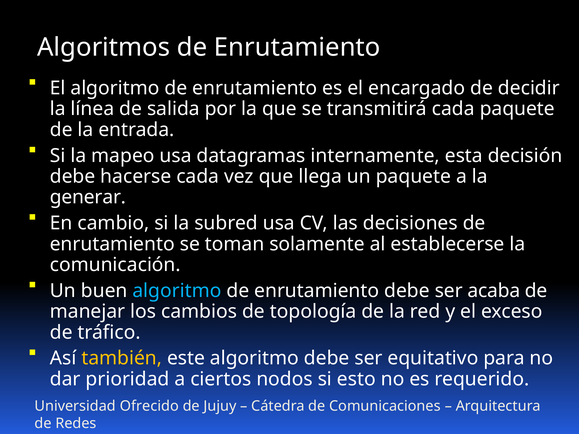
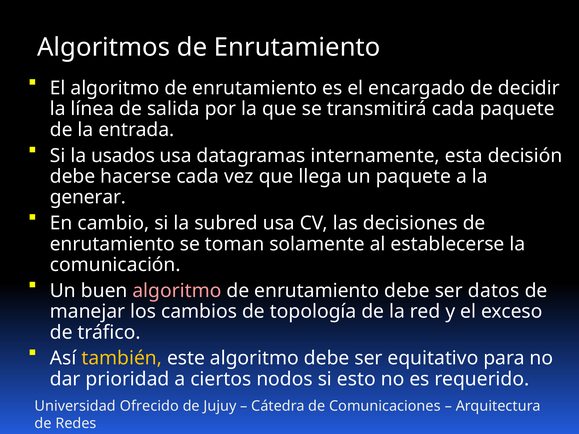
mapeo: mapeo -> usados (123, 156)
algoritmo colour: light blue -> pink (177, 291)
acaba: acaba -> datos (494, 291)
